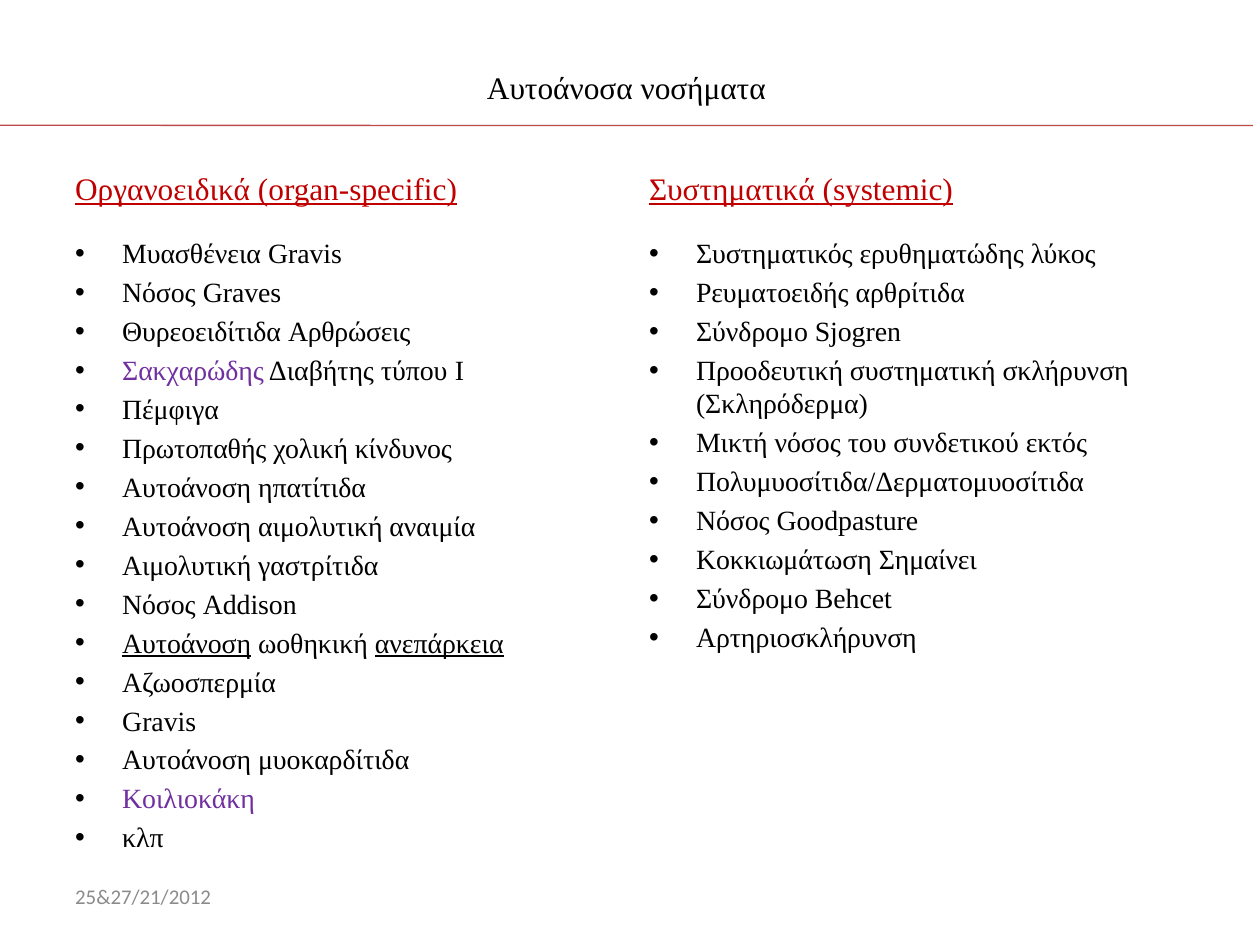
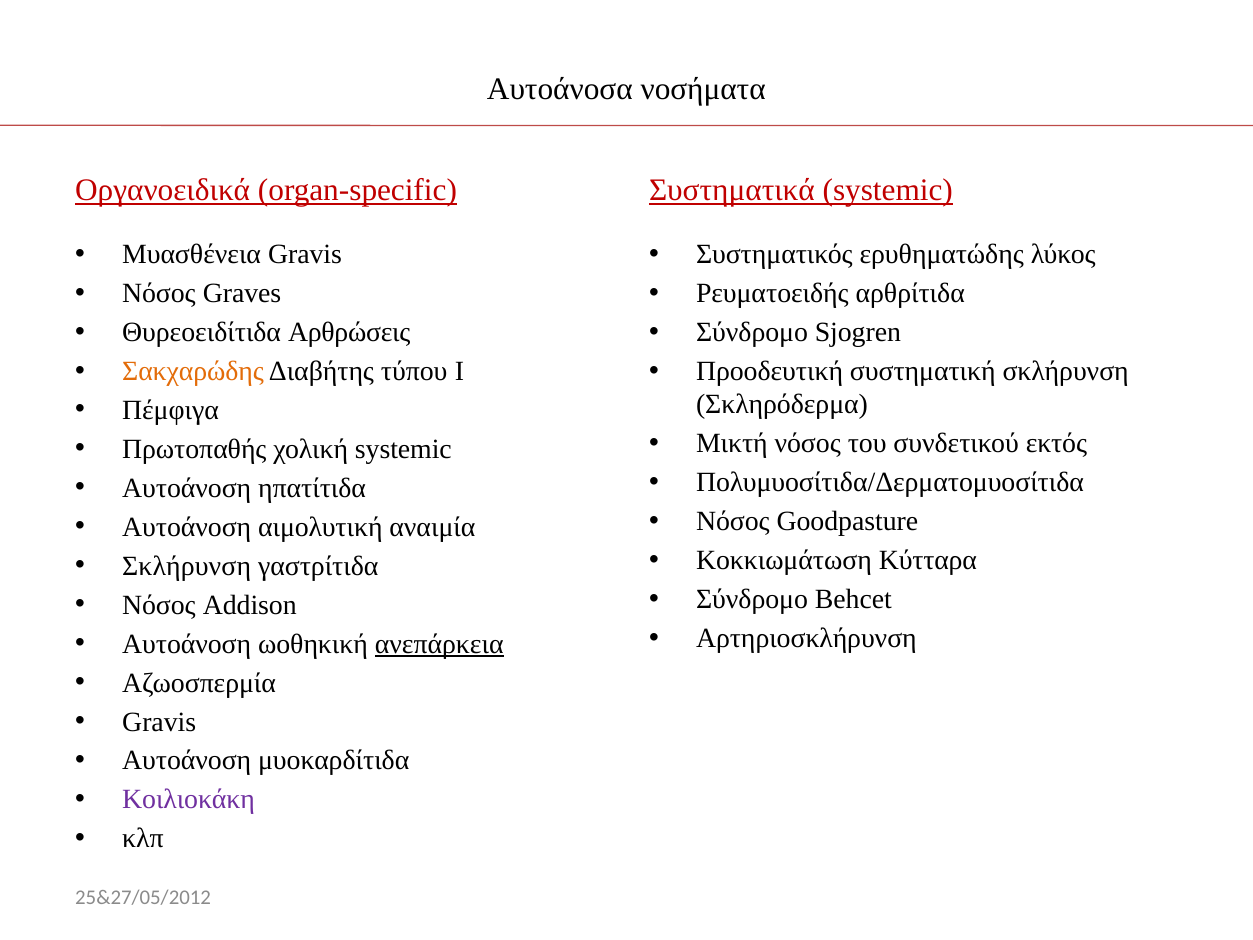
Σακχαρώδης colour: purple -> orange (193, 371)
χολική κίνδυνος: κίνδυνος -> systemic (403, 449)
Σημαίνει: Σημαίνει -> Κύτταρα (928, 560)
Αιμολυτική: Αιμολυτική -> Σκλήρυνση (187, 566)
Αυτοάνοση underline: present -> none (187, 644)
25&27/21/2012: 25&27/21/2012 -> 25&27/05/2012 (143, 897)
